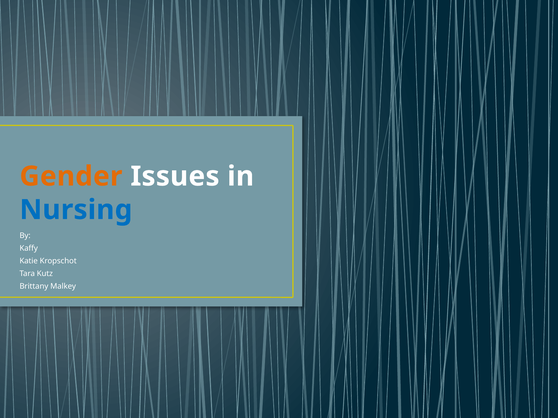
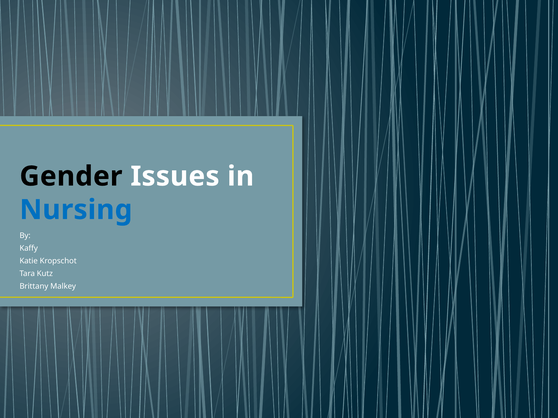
Gender colour: orange -> black (71, 177)
